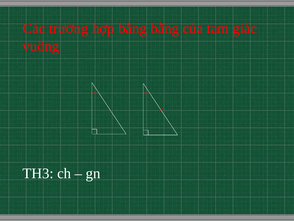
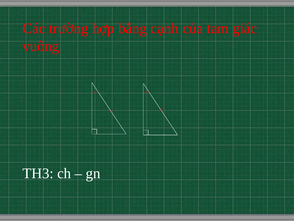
bằng bằng: bằng -> cạnh (165, 28)
